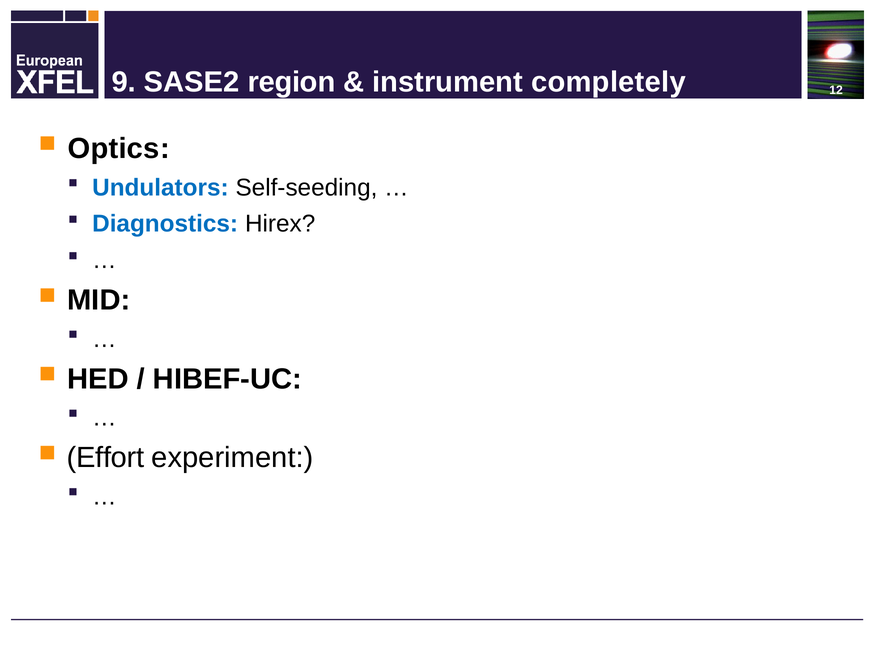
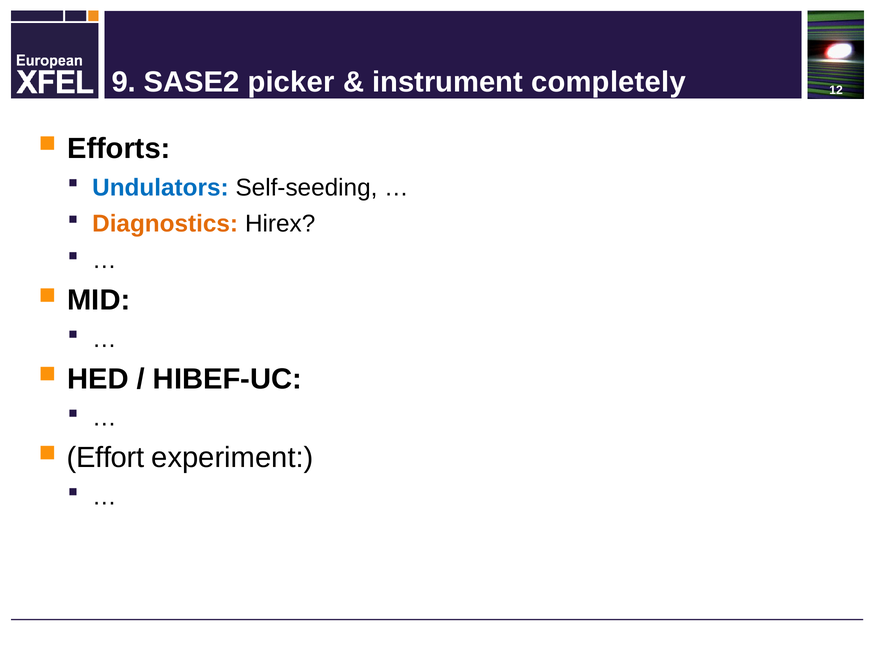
region: region -> picker (291, 82)
Optics: Optics -> Efforts (119, 149)
Diagnostics colour: blue -> orange (165, 224)
